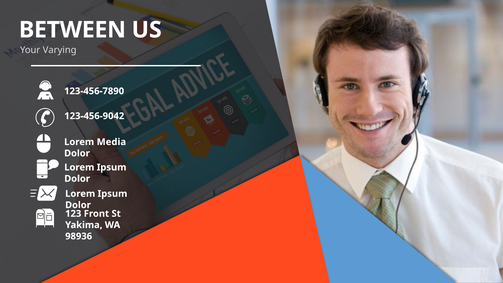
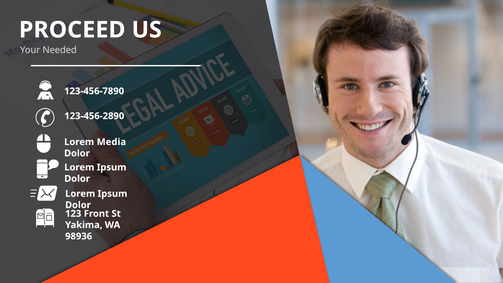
BETWEEN: BETWEEN -> PROCEED (72, 30)
Varying: Varying -> Needed (60, 50)
123-456-9042: 123-456-9042 -> 123-456-2890 (94, 116)
